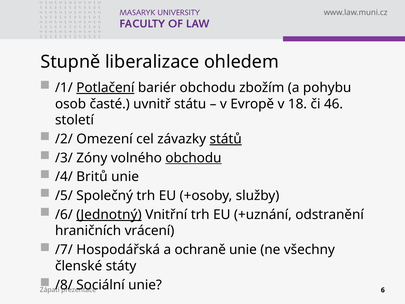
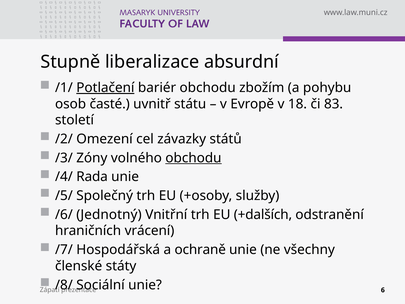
ohledem: ohledem -> absurdní (241, 62)
46: 46 -> 83 (334, 104)
států underline: present -> none (226, 139)
Britů: Britů -> Rada (92, 177)
Jednotný underline: present -> none (109, 214)
+uznání: +uznání -> +dalších (263, 214)
